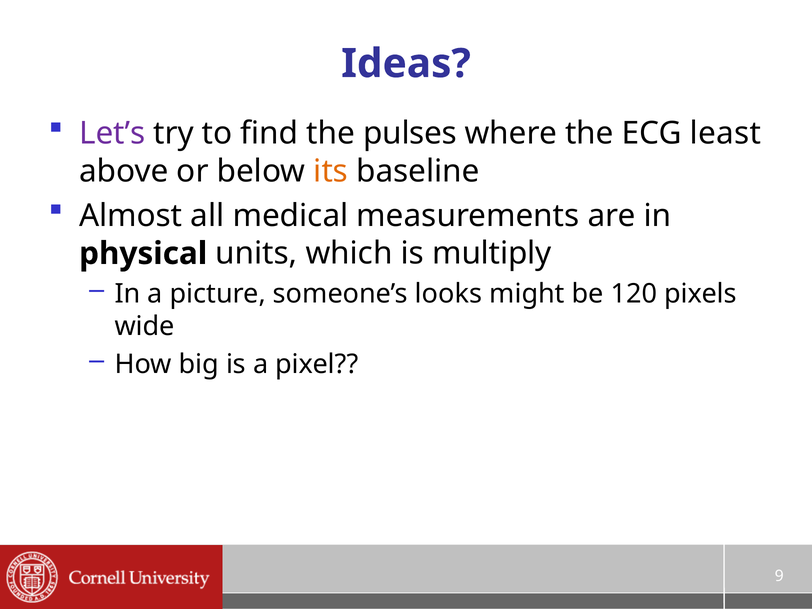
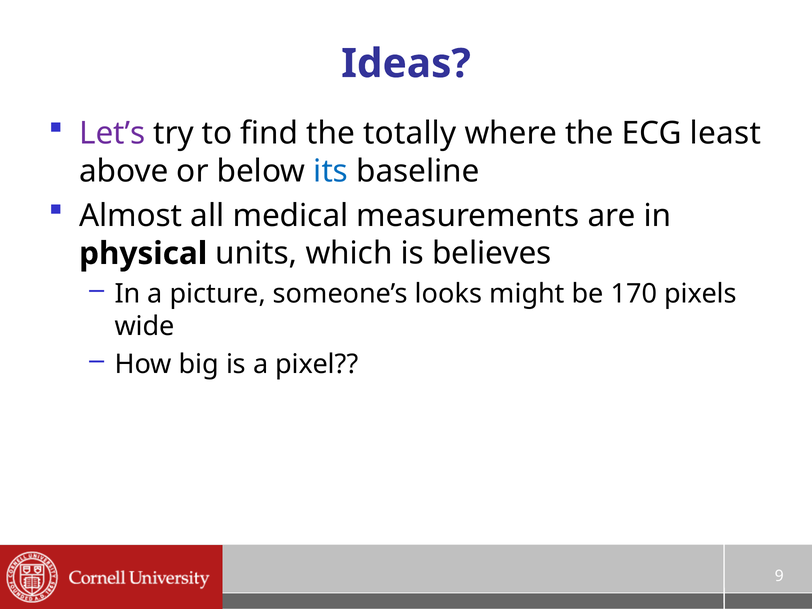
pulses: pulses -> totally (410, 133)
its colour: orange -> blue (331, 171)
multiply: multiply -> believes (492, 254)
120: 120 -> 170 (634, 294)
